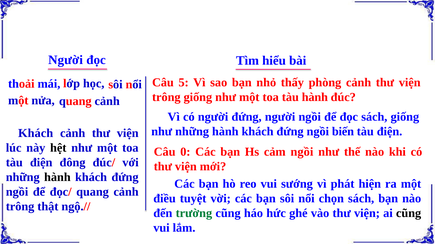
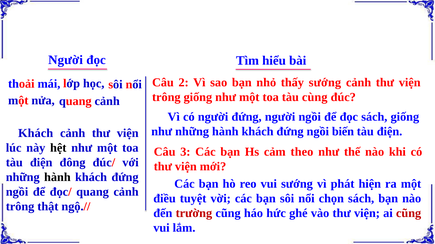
5: 5 -> 2 (184, 83)
thấy phòng: phòng -> sướng (325, 83)
tàu hành: hành -> cùng (315, 97)
0: 0 -> 3 (185, 152)
cảm ngồi: ngồi -> theo (302, 152)
trường colour: green -> red (194, 213)
cũng colour: black -> red (409, 213)
